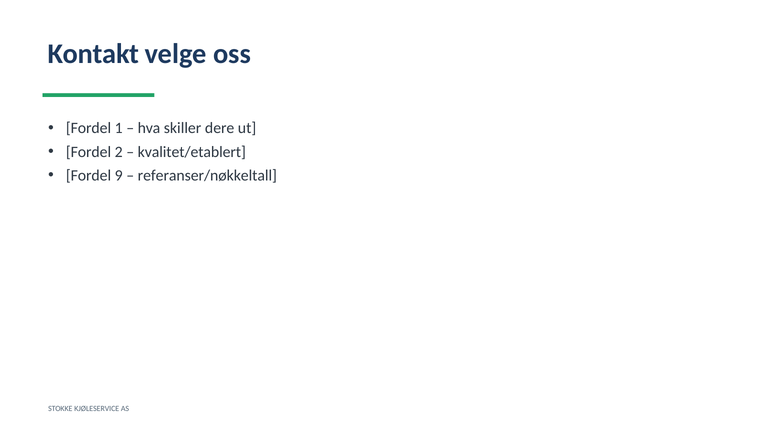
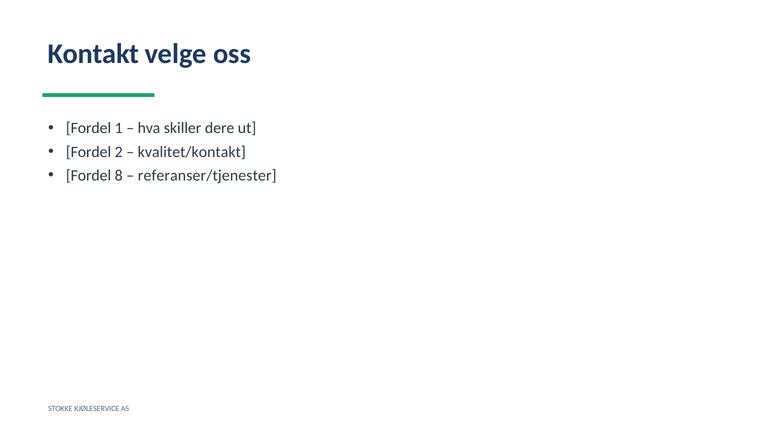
kvalitet/etablert: kvalitet/etablert -> kvalitet/kontakt (192, 152)
9: 9 -> 8 (119, 176)
referanser/nøkkeltall: referanser/nøkkeltall -> referanser/tjenester (207, 176)
